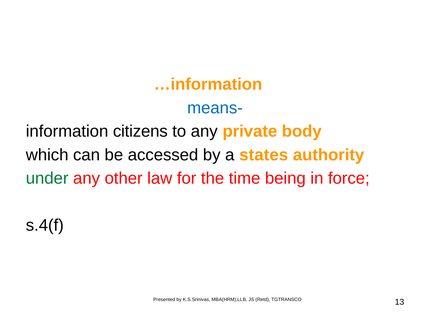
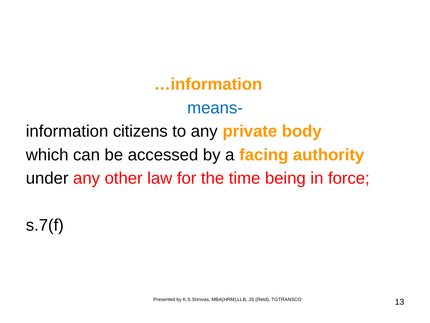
states: states -> facing (264, 155)
under colour: green -> black (47, 178)
s.4(f: s.4(f -> s.7(f (45, 225)
